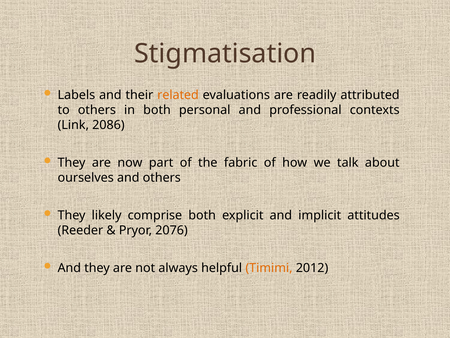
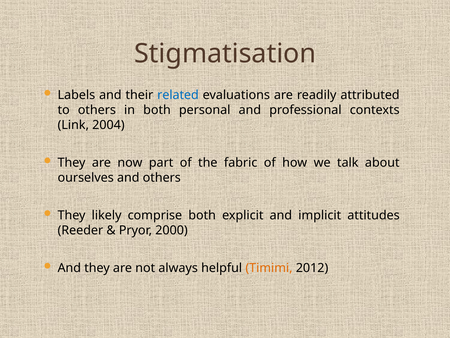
related colour: orange -> blue (178, 95)
2086: 2086 -> 2004 (108, 125)
2076: 2076 -> 2000 (172, 230)
